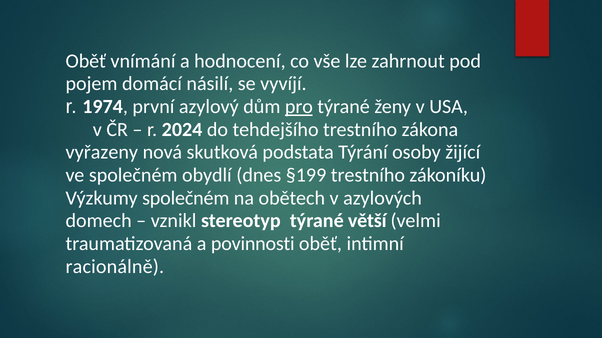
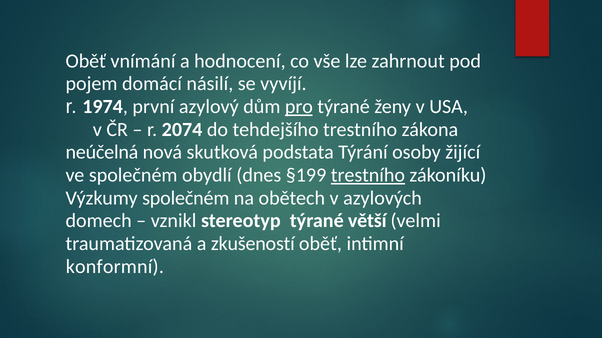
2024: 2024 -> 2074 (182, 130)
vyřazeny: vyřazeny -> neúčelná (102, 153)
trestního underline: none -> present (368, 175)
povinnosti: povinnosti -> zkušeností (253, 244)
racionálně: racionálně -> konformní (115, 267)
